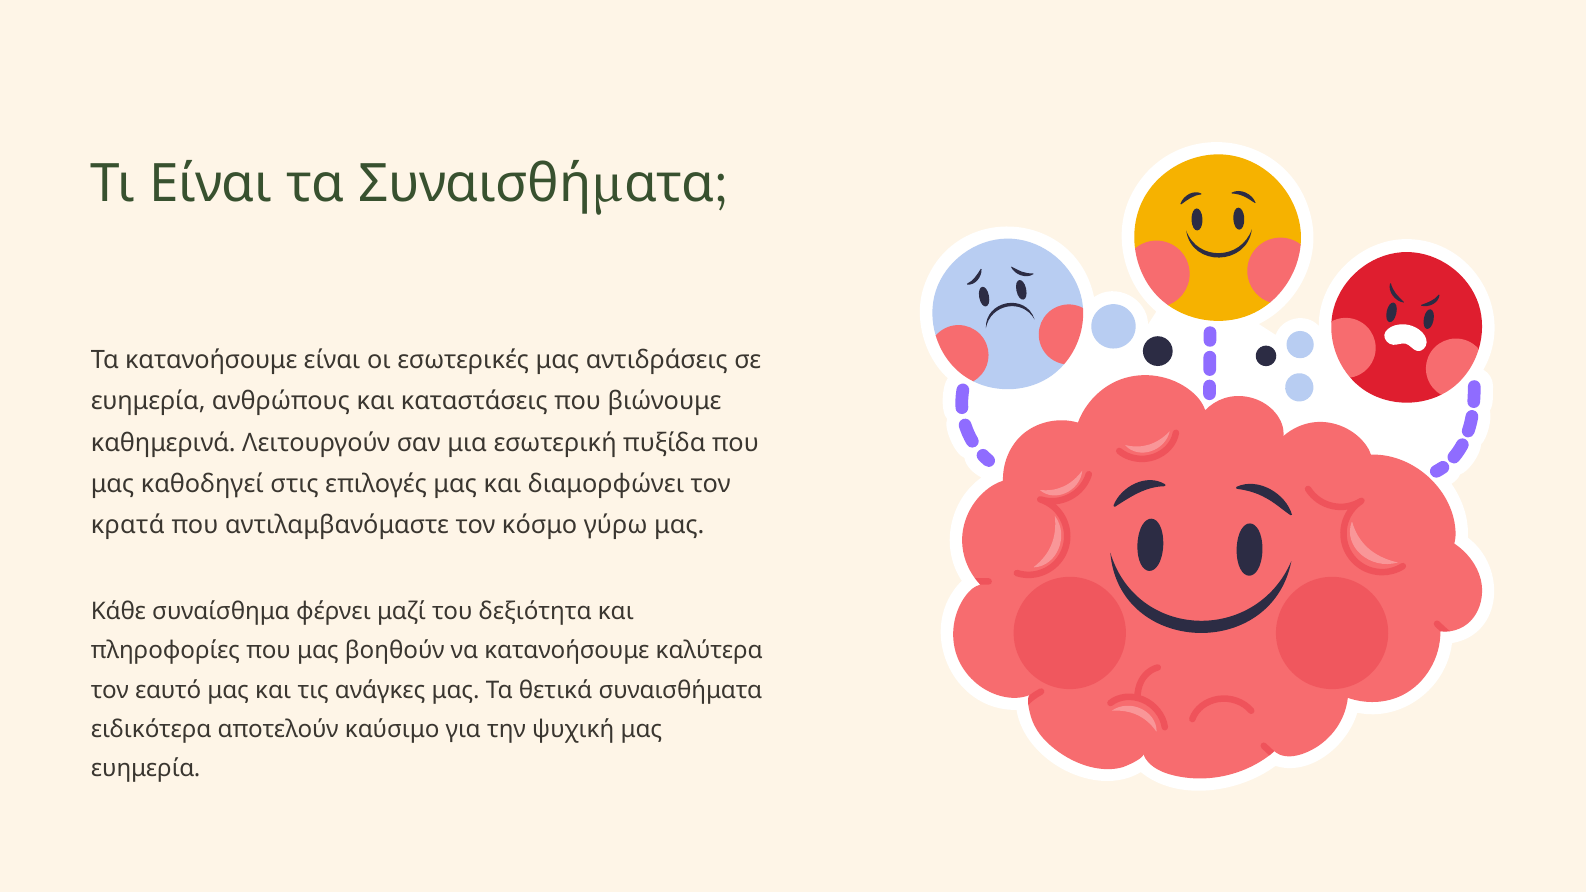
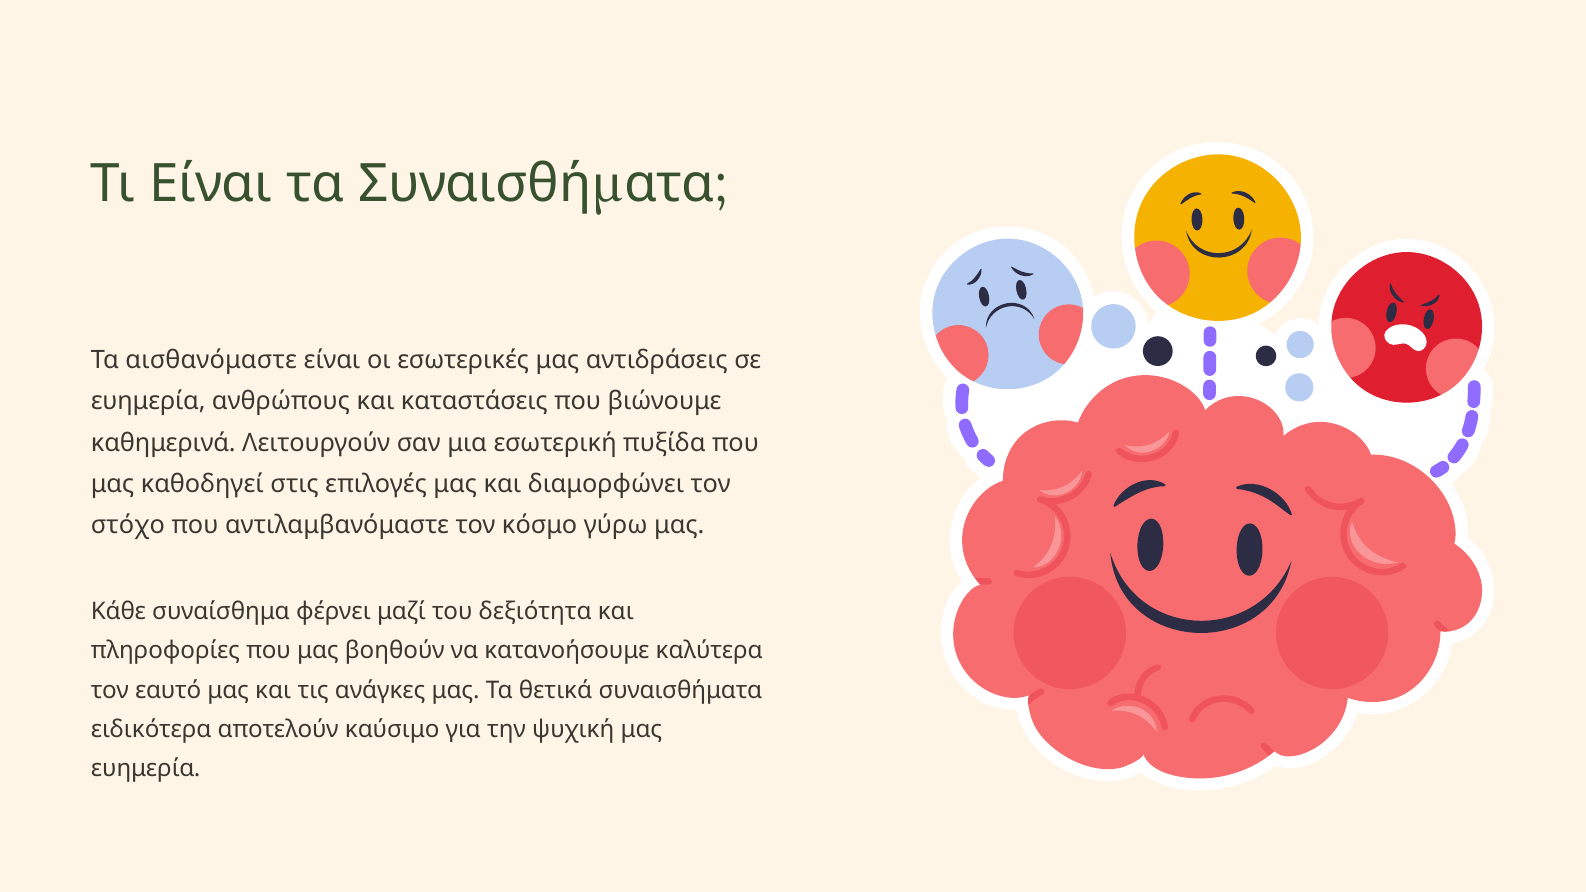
Τα κατανοήσουμε: κατανοήσουμε -> αισθανόμαστε (211, 360)
κρατά: κρατά -> στόχο (128, 525)
